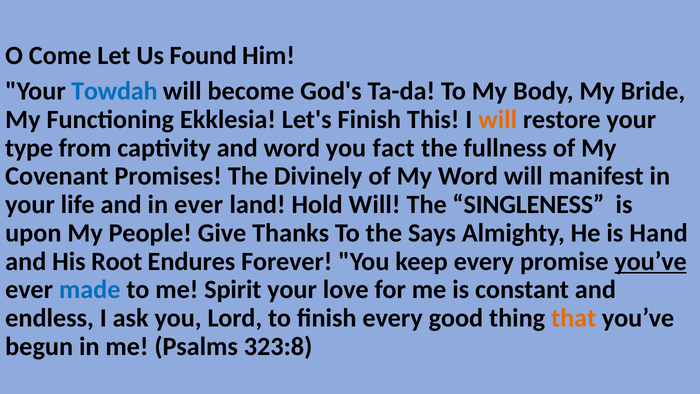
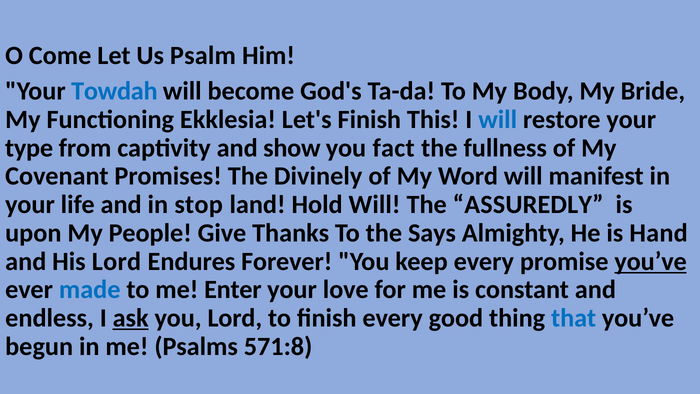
Found: Found -> Psalm (203, 55)
will colour: orange -> blue (498, 119)
and word: word -> show (292, 148)
in ever: ever -> stop (199, 205)
SINGLENESS: SINGLENESS -> ASSUREDLY (528, 205)
His Root: Root -> Lord (117, 261)
Spirit: Spirit -> Enter (233, 290)
ask underline: none -> present (131, 318)
that colour: orange -> blue (574, 318)
323:8: 323:8 -> 571:8 (278, 346)
